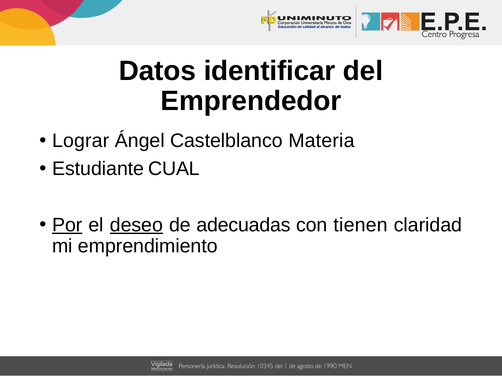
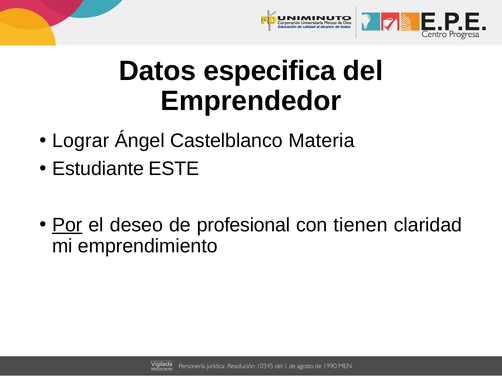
identificar: identificar -> especifica (270, 71)
CUAL: CUAL -> ESTE (174, 169)
deseo underline: present -> none (136, 225)
adecuadas: adecuadas -> profesional (243, 225)
